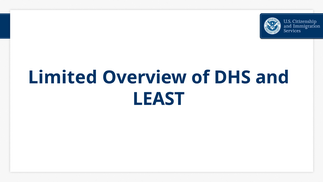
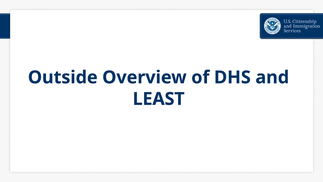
Limited: Limited -> Outside (63, 77)
